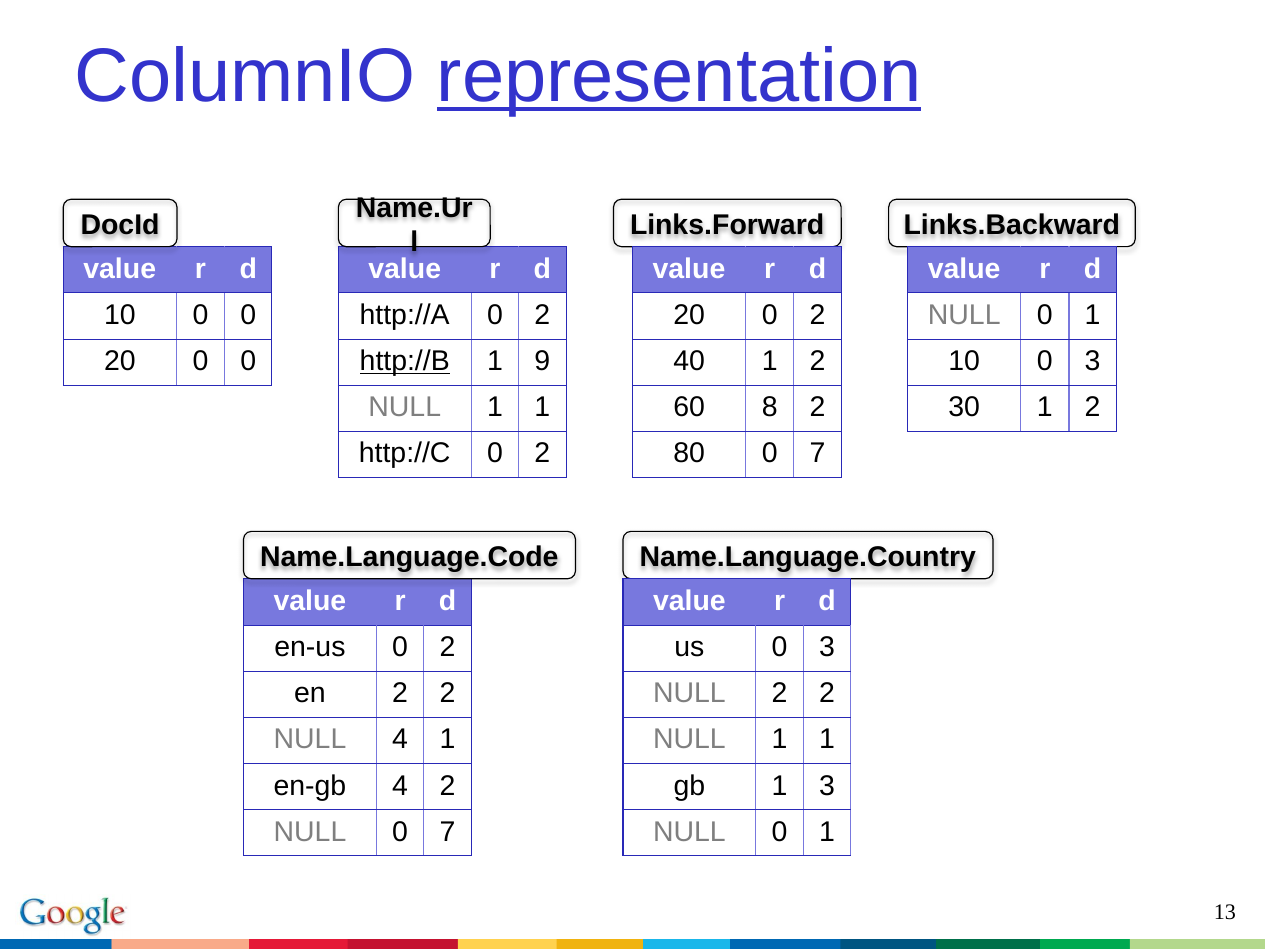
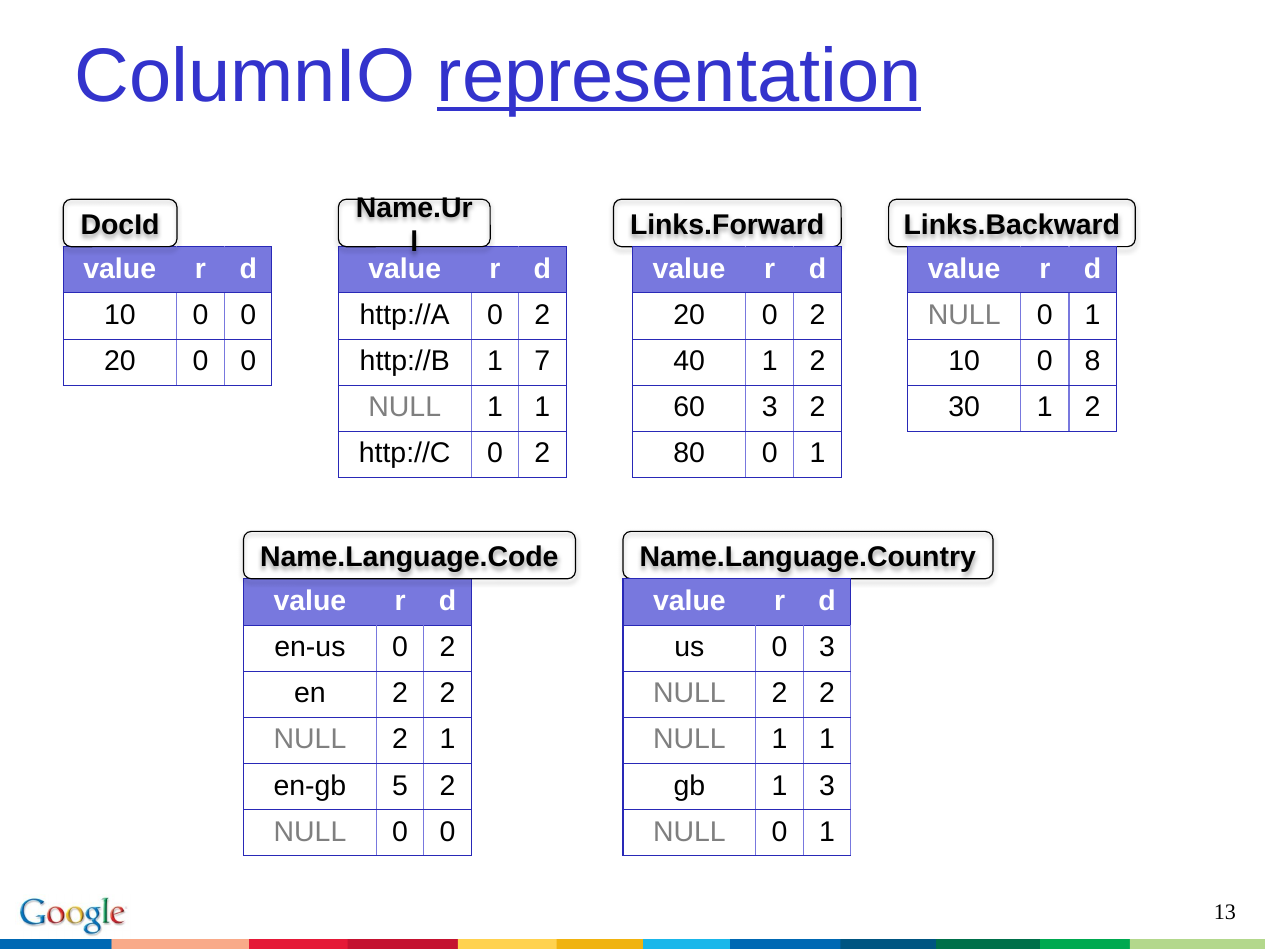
http://B underline: present -> none (405, 361)
9: 9 -> 7 (542, 361)
10 0 3: 3 -> 8 (1093, 361)
60 8: 8 -> 3 (770, 407)
80 0 7: 7 -> 1 (818, 453)
4: 4 -> 2 (400, 739)
en-gb 4: 4 -> 5 (400, 786)
NULL 0 7: 7 -> 0 (448, 832)
